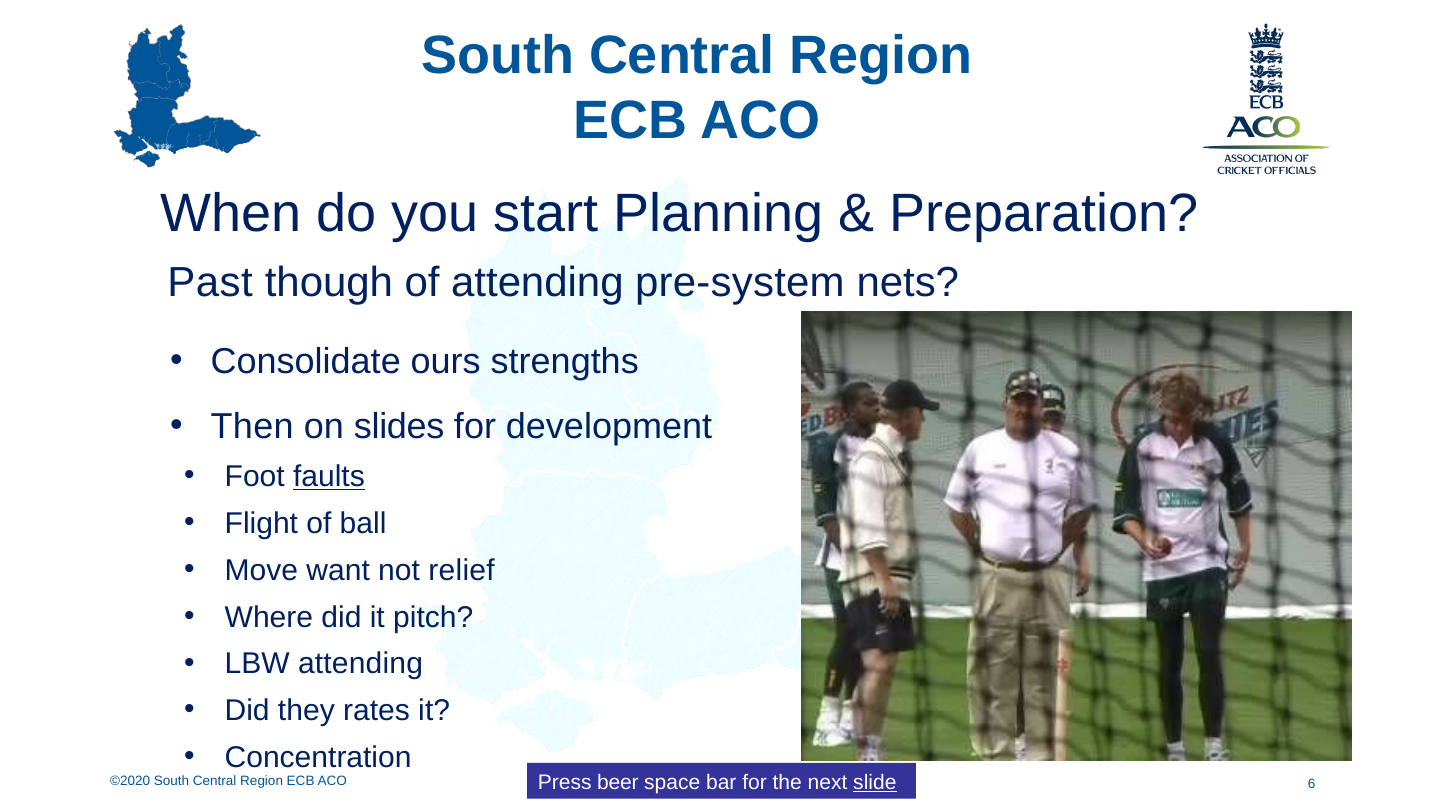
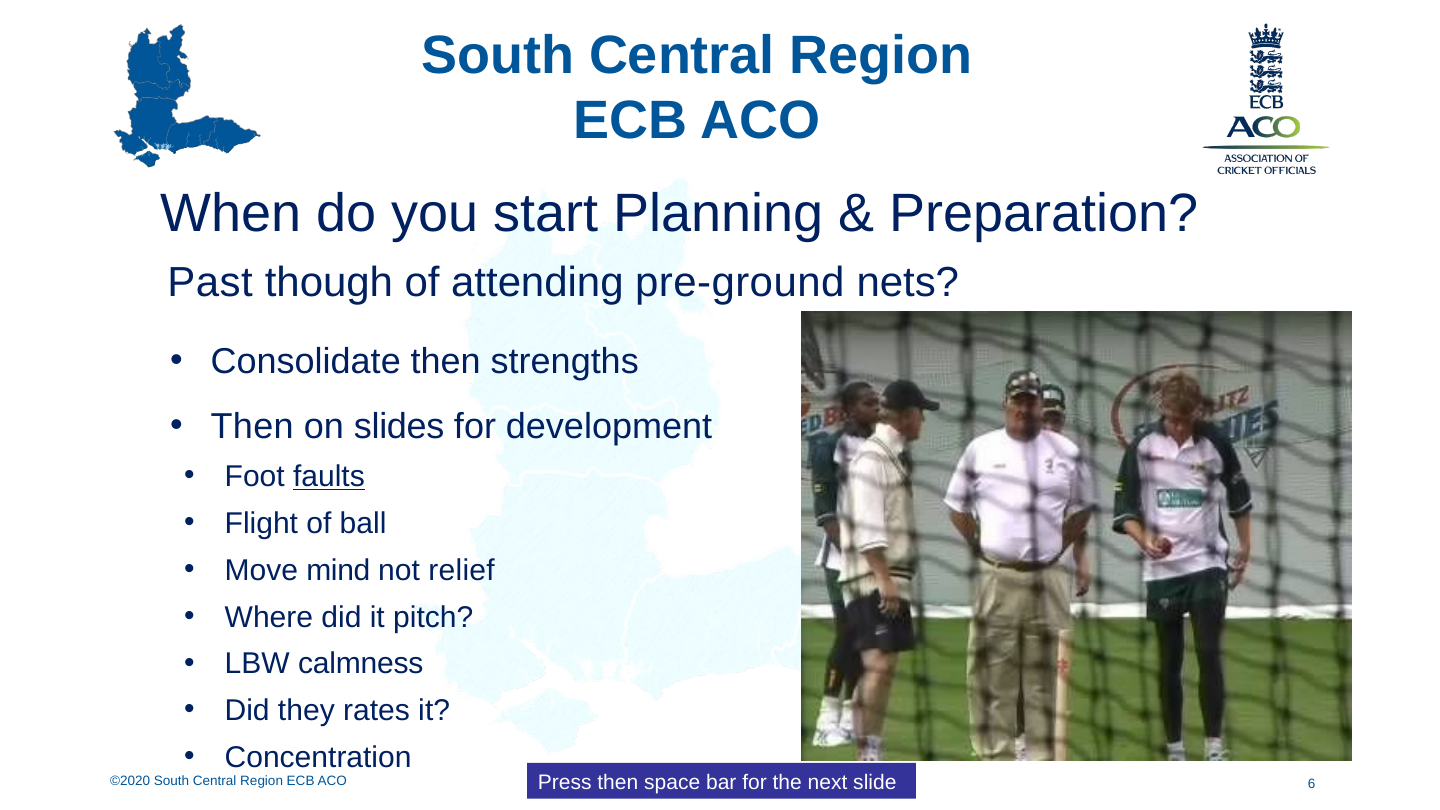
pre-system: pre-system -> pre-ground (740, 282)
Consolidate ours: ours -> then (446, 362)
want: want -> mind (338, 570)
LBW attending: attending -> calmness (361, 664)
Press beer: beer -> then (618, 782)
slide underline: present -> none (875, 782)
